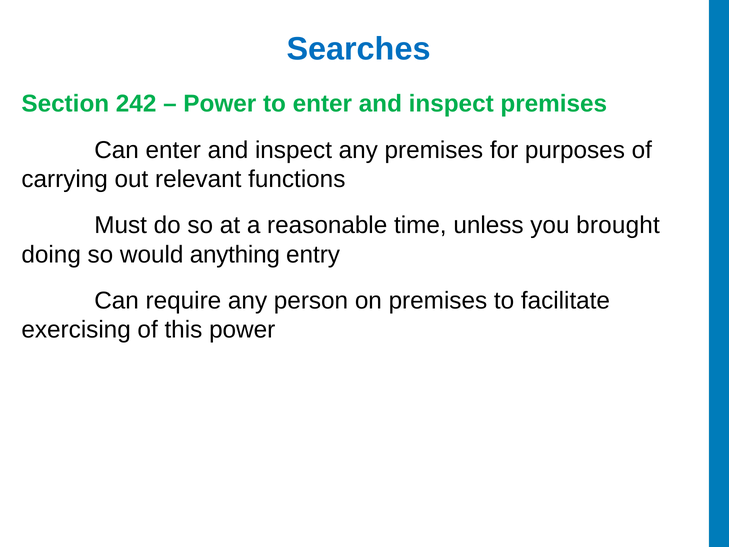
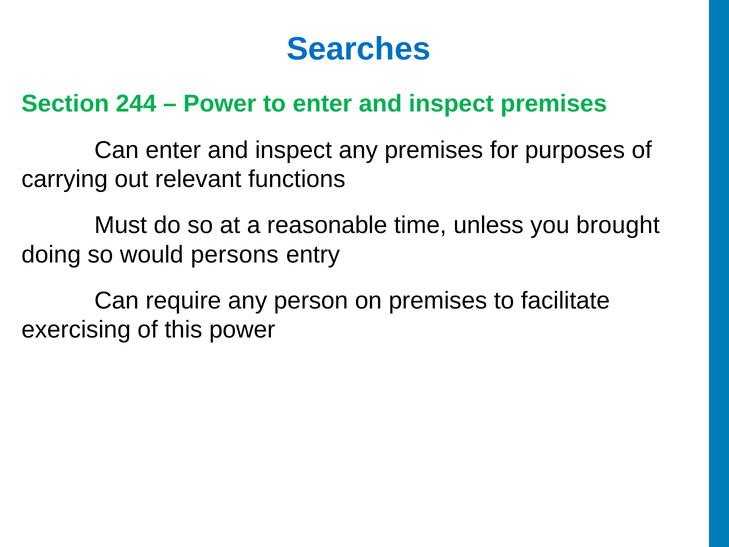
242: 242 -> 244 (136, 104)
anything: anything -> persons (235, 254)
